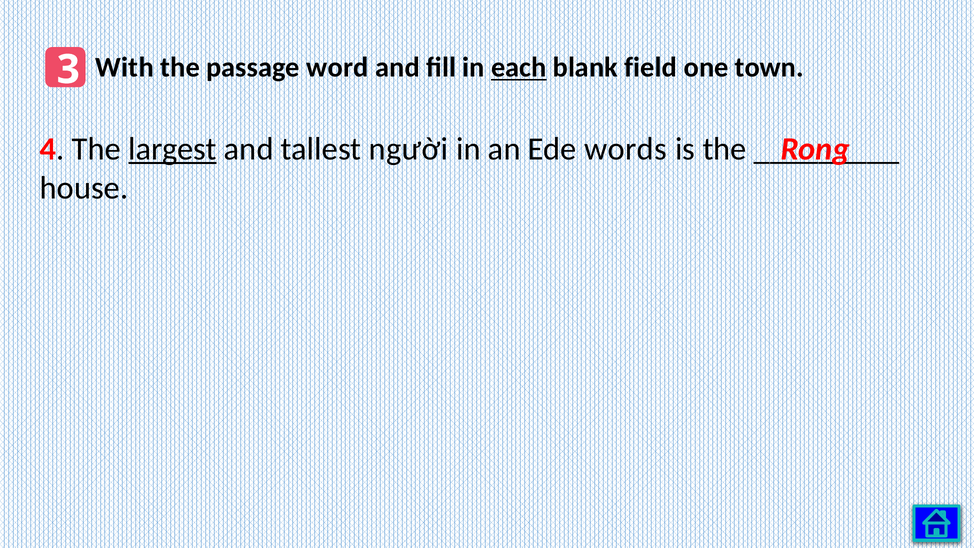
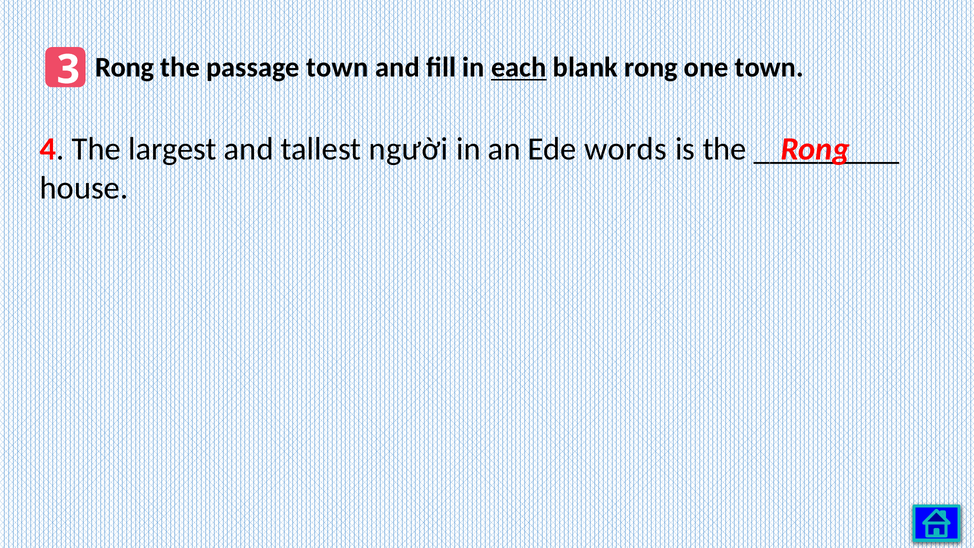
With: With -> Rong (125, 67)
passage word: word -> town (337, 67)
blank field: field -> rong (651, 67)
largest underline: present -> none (172, 149)
